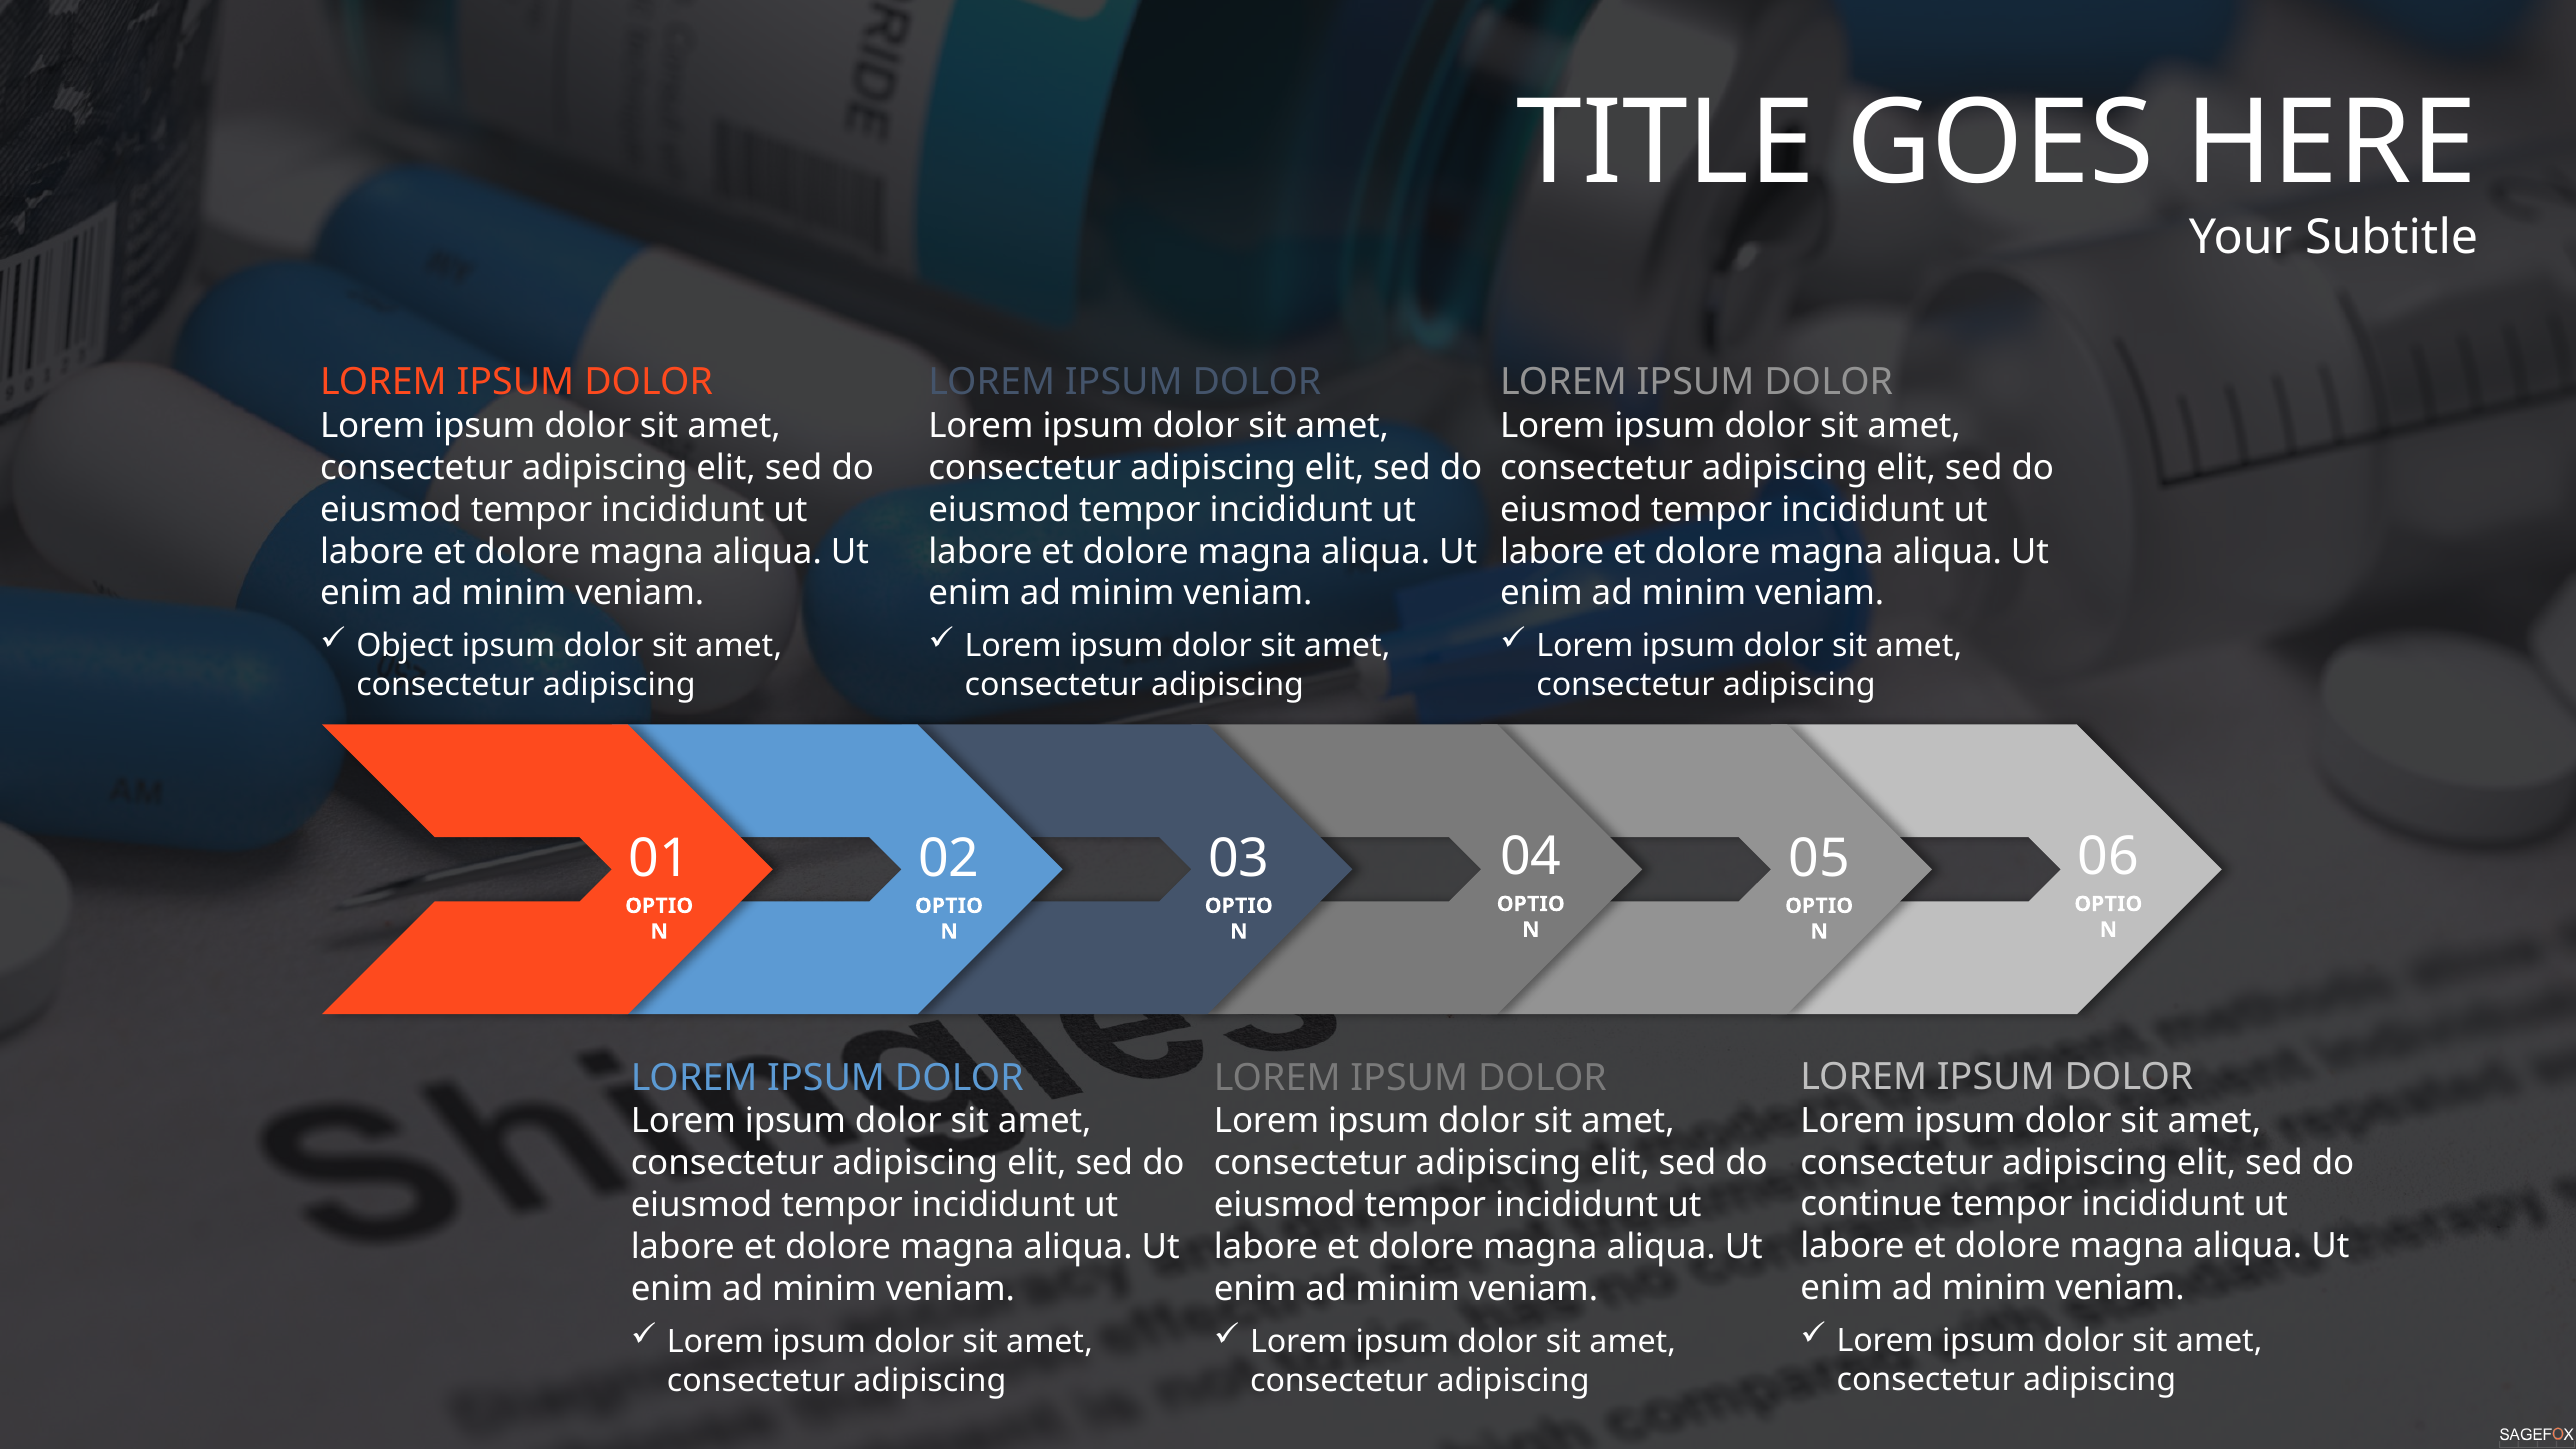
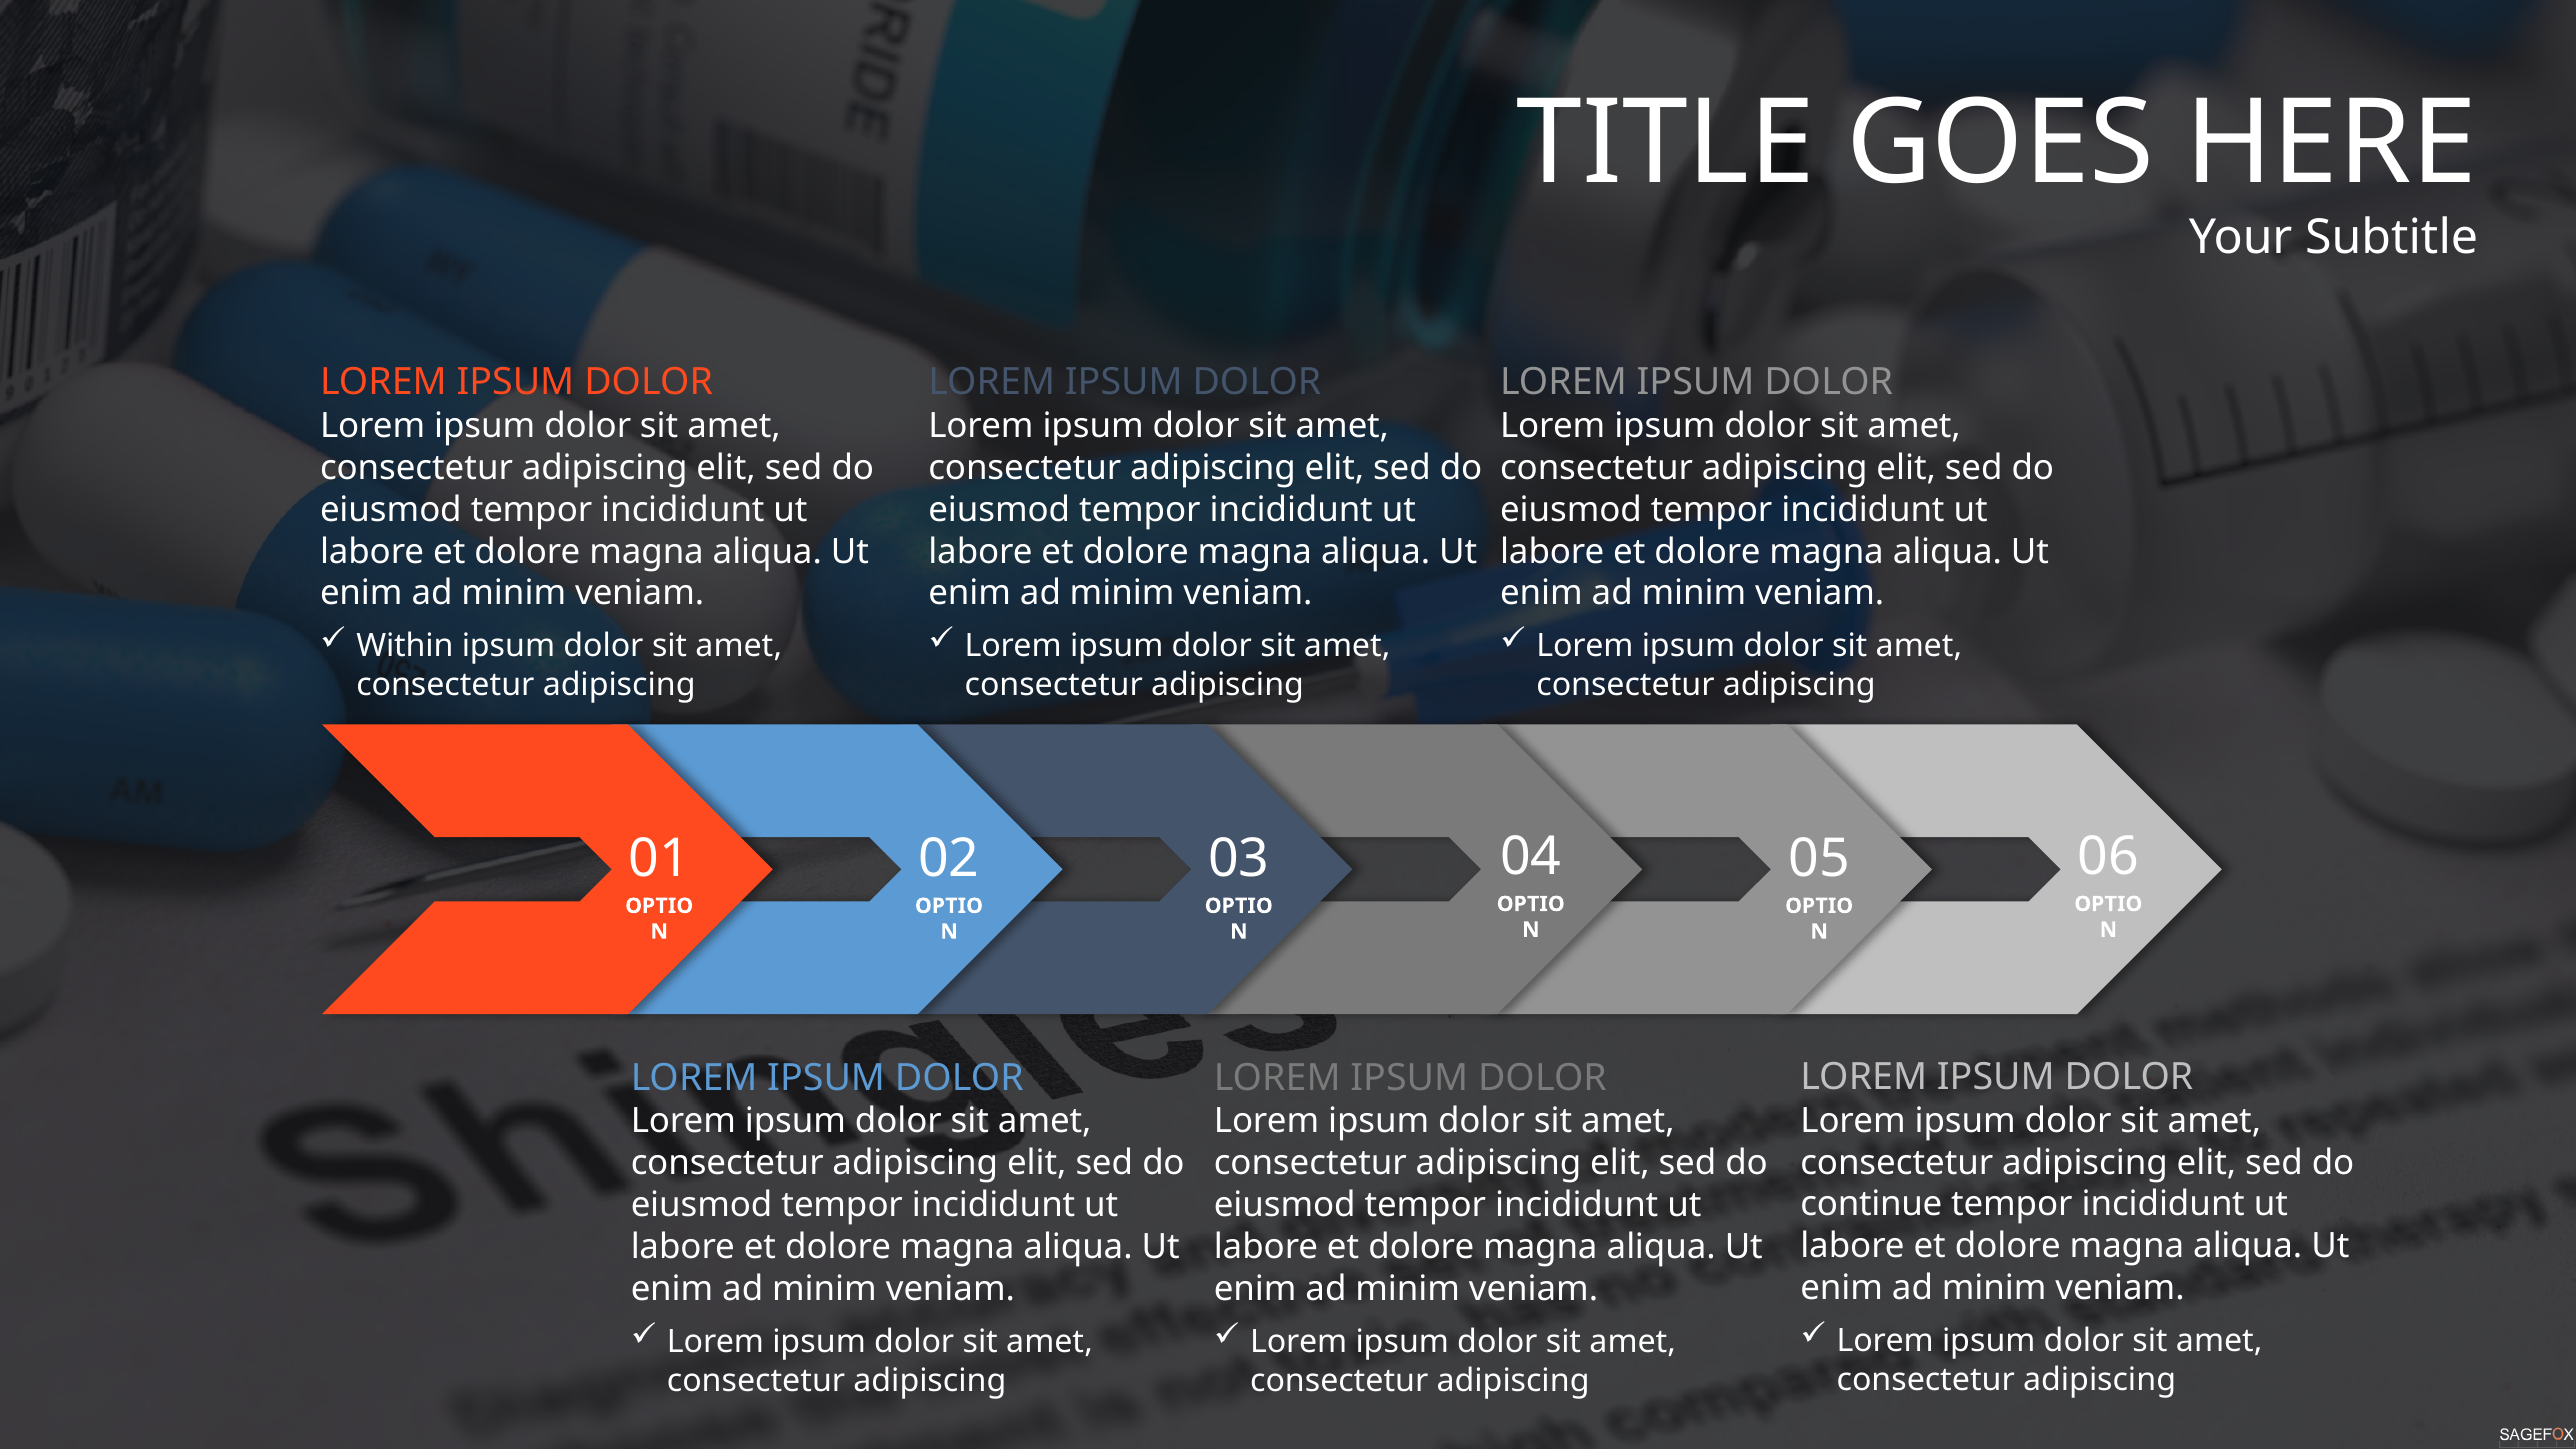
Object: Object -> Within (405, 646)
